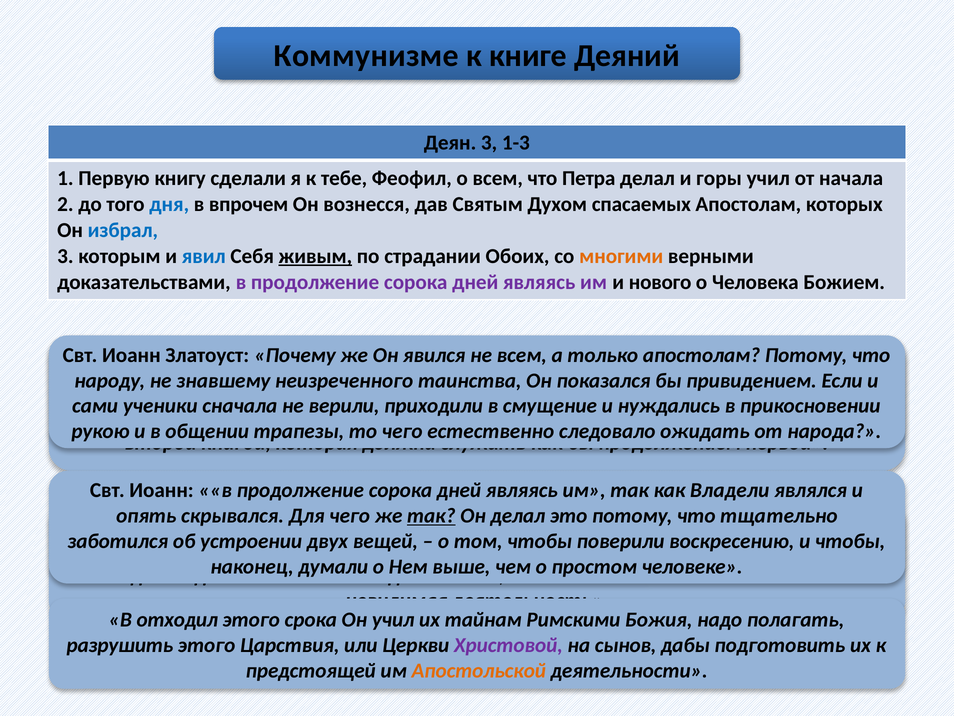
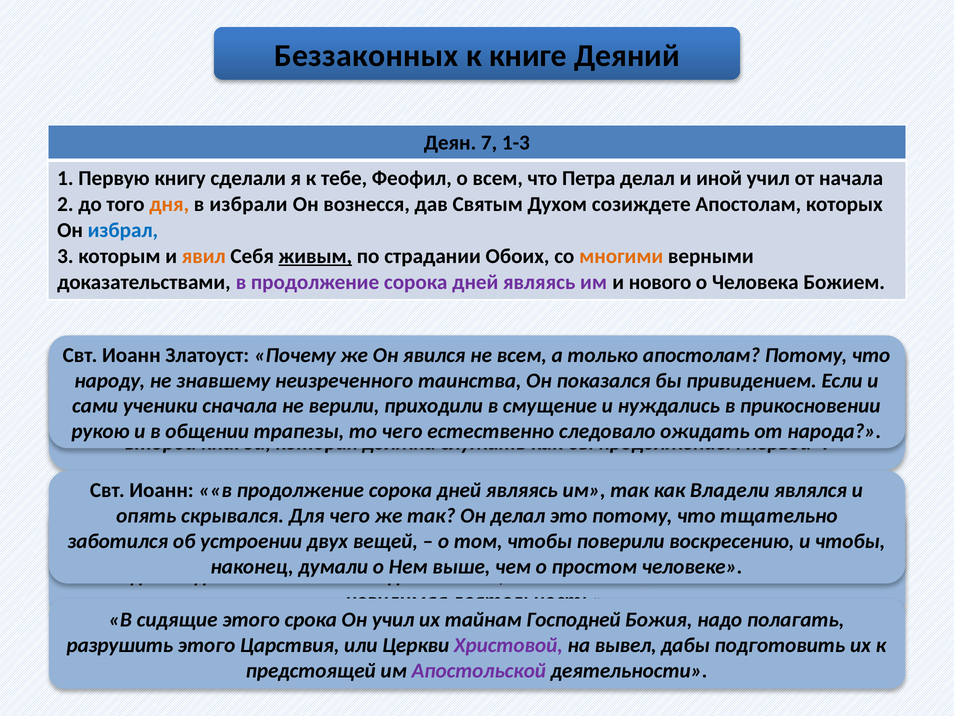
Коммунизме: Коммунизме -> Беззаконных (366, 56)
Деян 3: 3 -> 7 (489, 143)
горы: горы -> иной (719, 178)
дня colour: blue -> orange (169, 204)
впрочем: впрочем -> избрали (248, 204)
спасаемых: спасаемых -> созиждете (641, 204)
явил colour: blue -> orange (204, 256)
так underline: present -> none (431, 515)
отходил: отходил -> сидящие (177, 619)
Римскими: Римскими -> Господней (573, 619)
сынов: сынов -> вывел (626, 645)
Апостольской colour: orange -> purple (479, 670)
